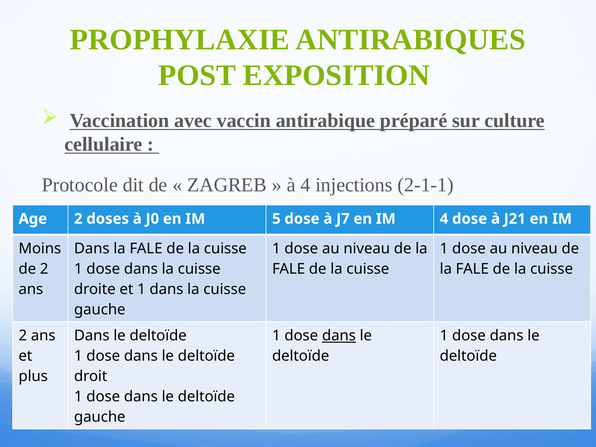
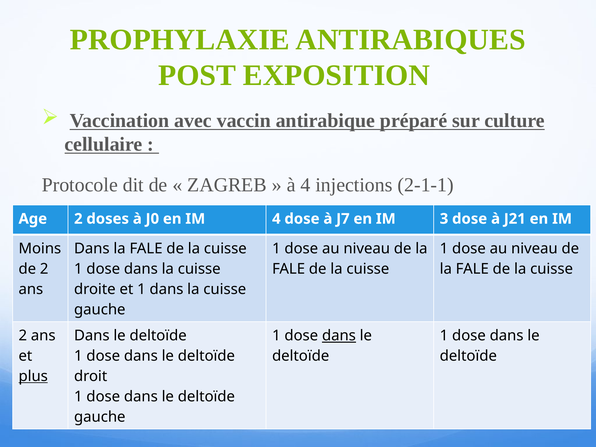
IM 5: 5 -> 4 (276, 219)
IM 4: 4 -> 3 (444, 219)
plus underline: none -> present (33, 376)
